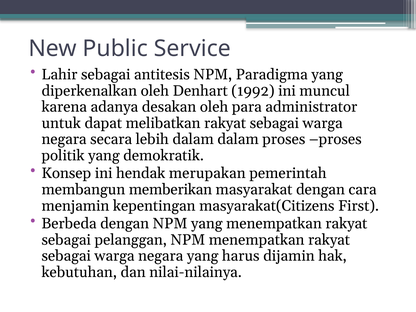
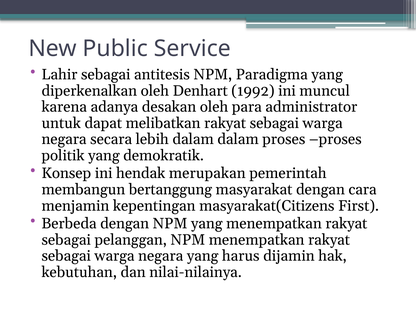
memberikan: memberikan -> bertanggung (170, 190)
